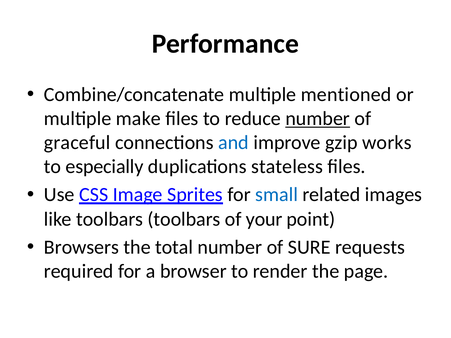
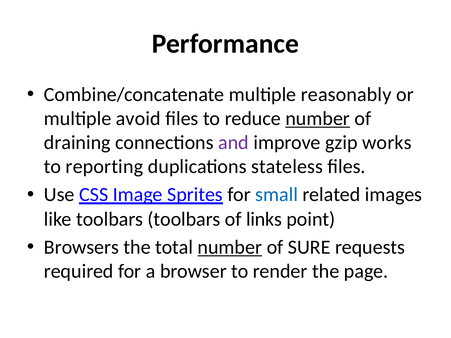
mentioned: mentioned -> reasonably (346, 95)
make: make -> avoid (138, 119)
graceful: graceful -> draining (77, 143)
and colour: blue -> purple (234, 143)
especially: especially -> reporting (104, 167)
your: your -> links (264, 219)
number underline: none -> present (230, 247)
